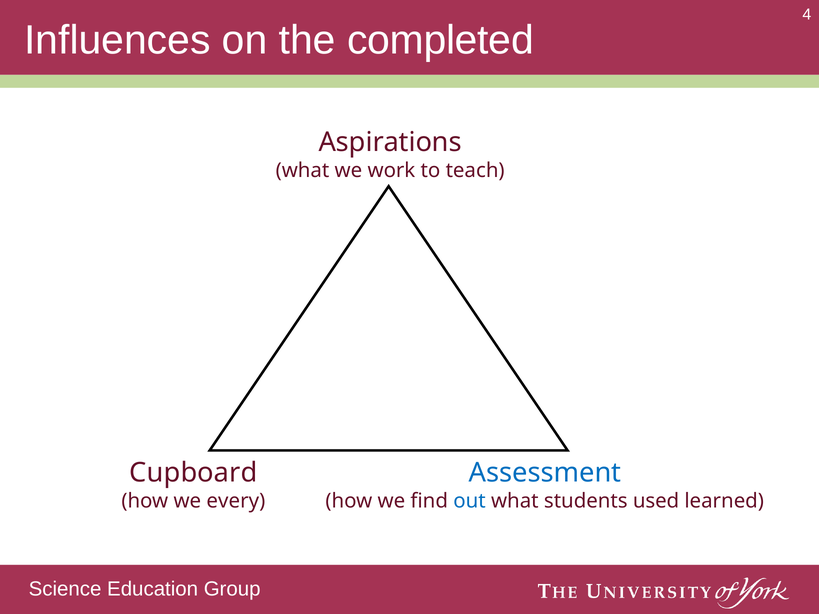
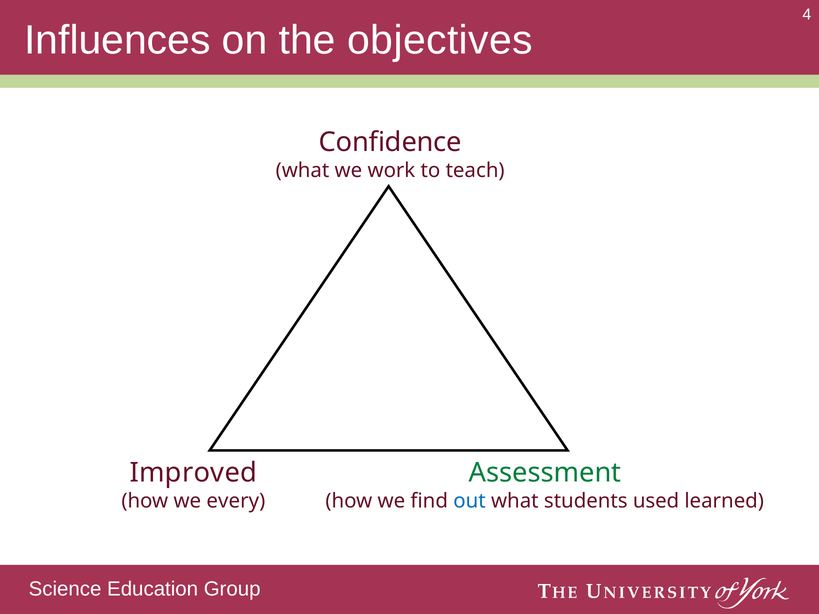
completed: completed -> objectives (440, 40)
Aspirations: Aspirations -> Confidence (390, 142)
Cupboard: Cupboard -> Improved (193, 473)
Assessment colour: blue -> green (545, 473)
